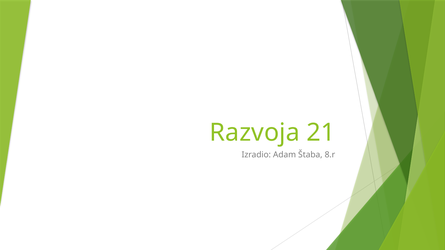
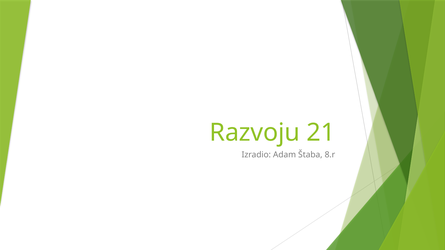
Razvoja: Razvoja -> Razvoju (255, 133)
